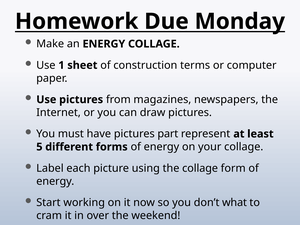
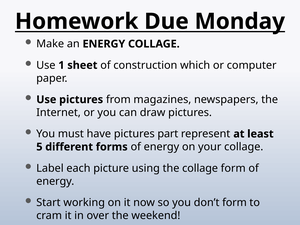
terms: terms -> which (195, 65)
don’t what: what -> form (235, 203)
